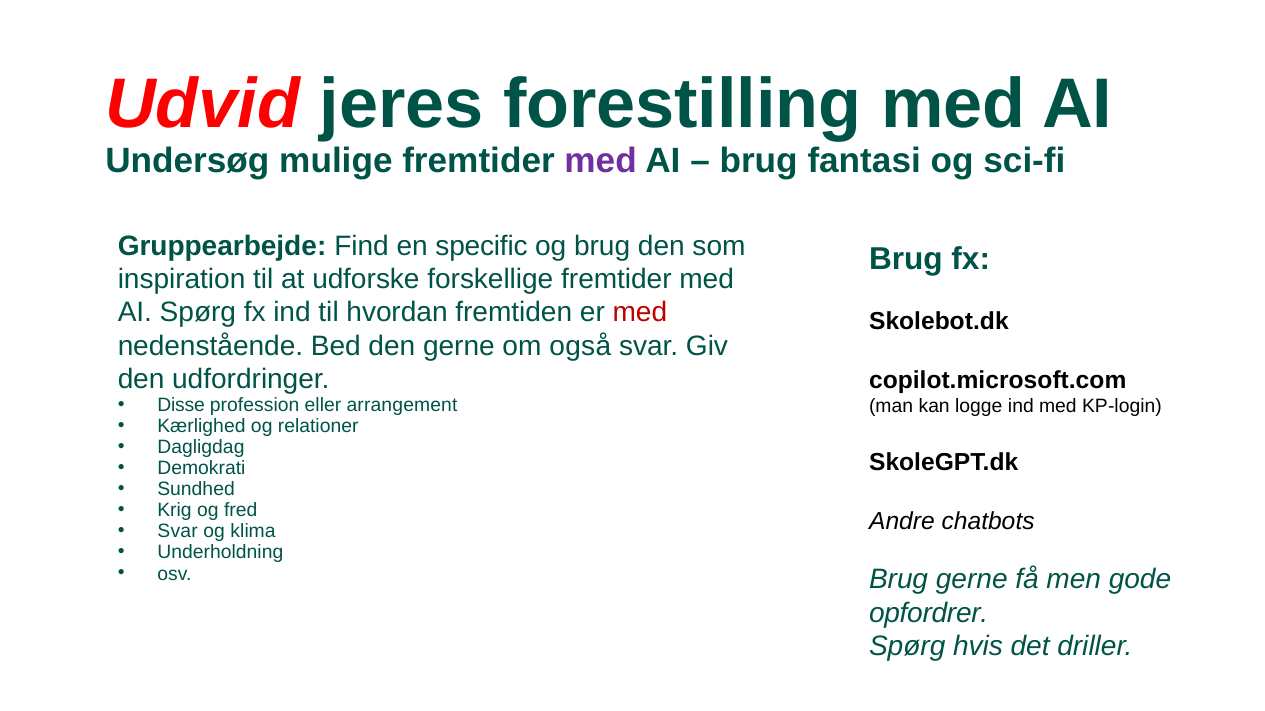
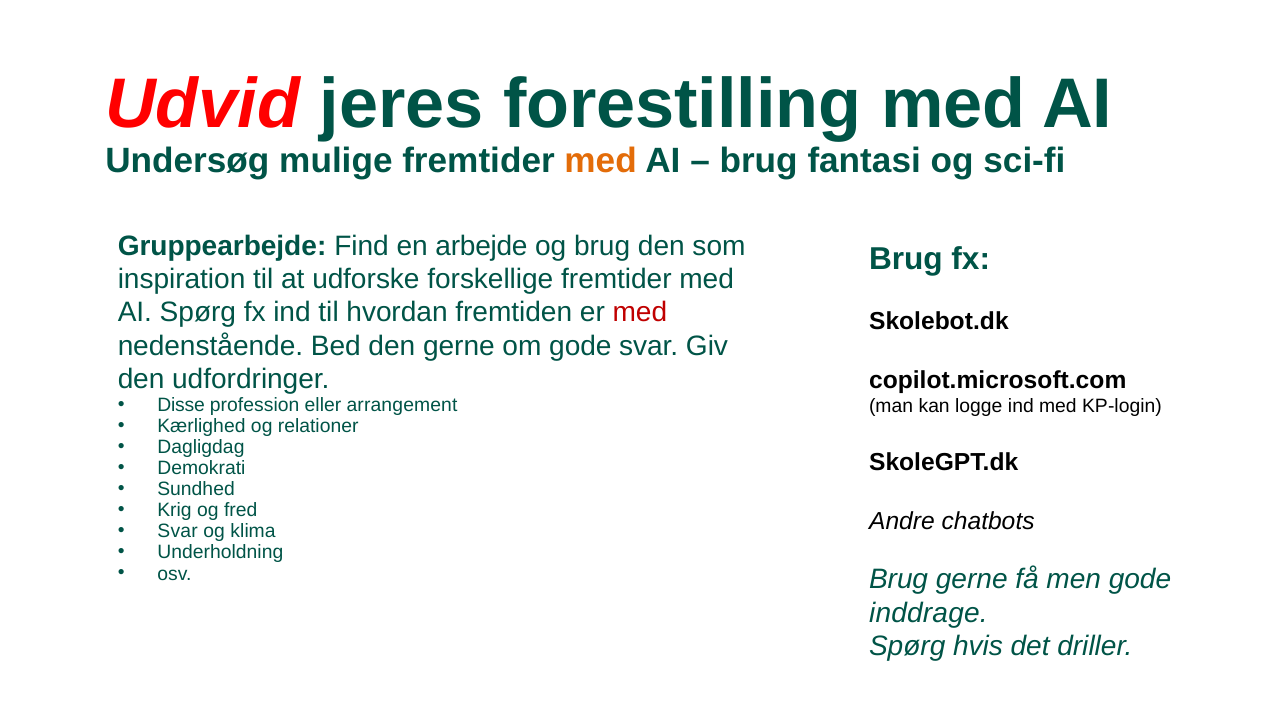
med colour: purple -> orange (601, 161)
specific: specific -> arbejde (482, 246)
om også: også -> gode (580, 346)
opfordrer: opfordrer -> inddrage (928, 613)
